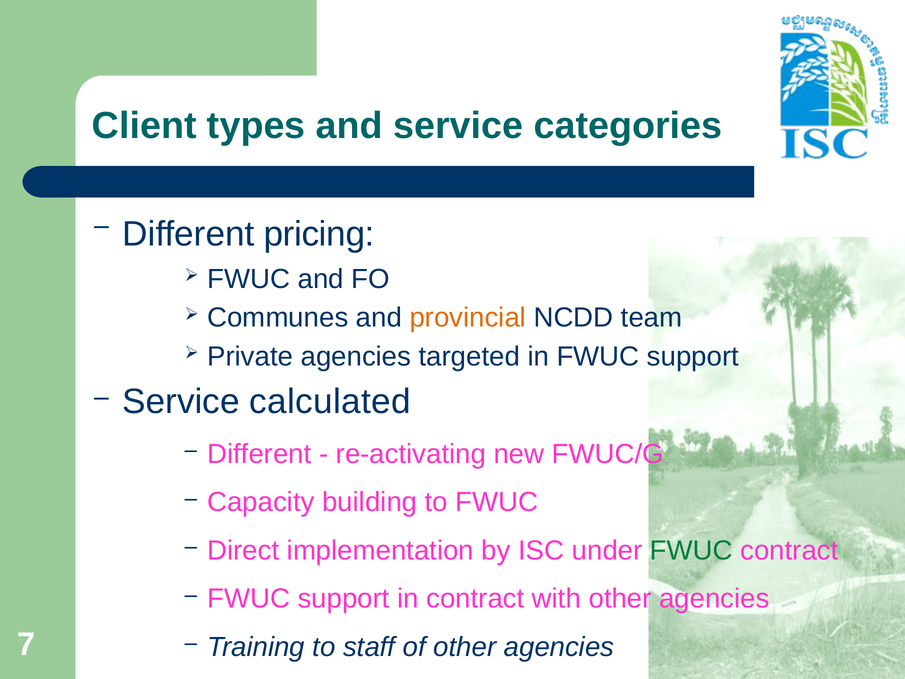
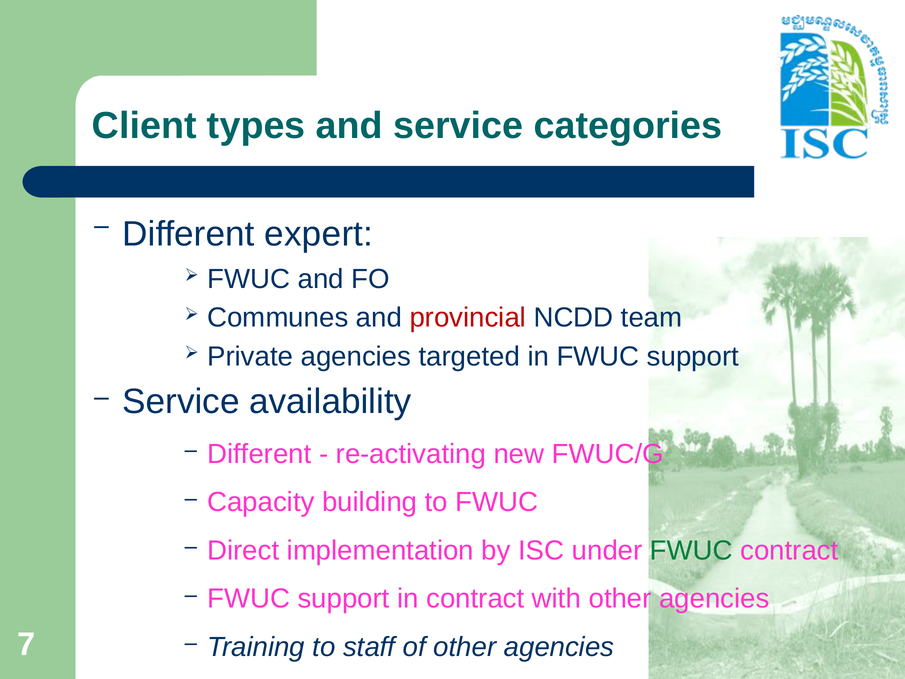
pricing: pricing -> expert (319, 234)
provincial colour: orange -> red (468, 318)
calculated: calculated -> availability (330, 402)
